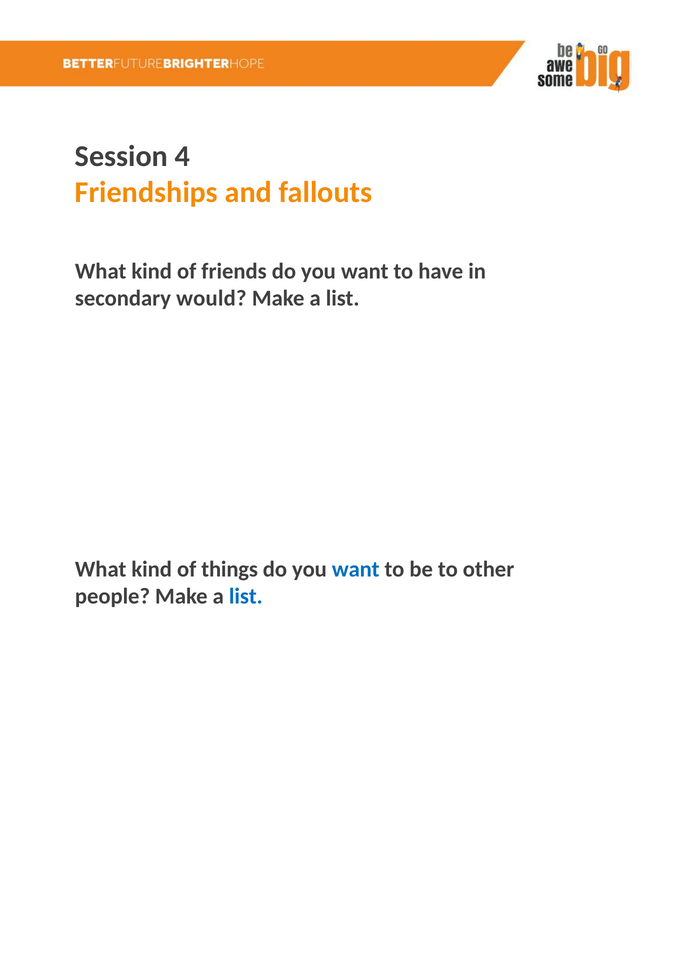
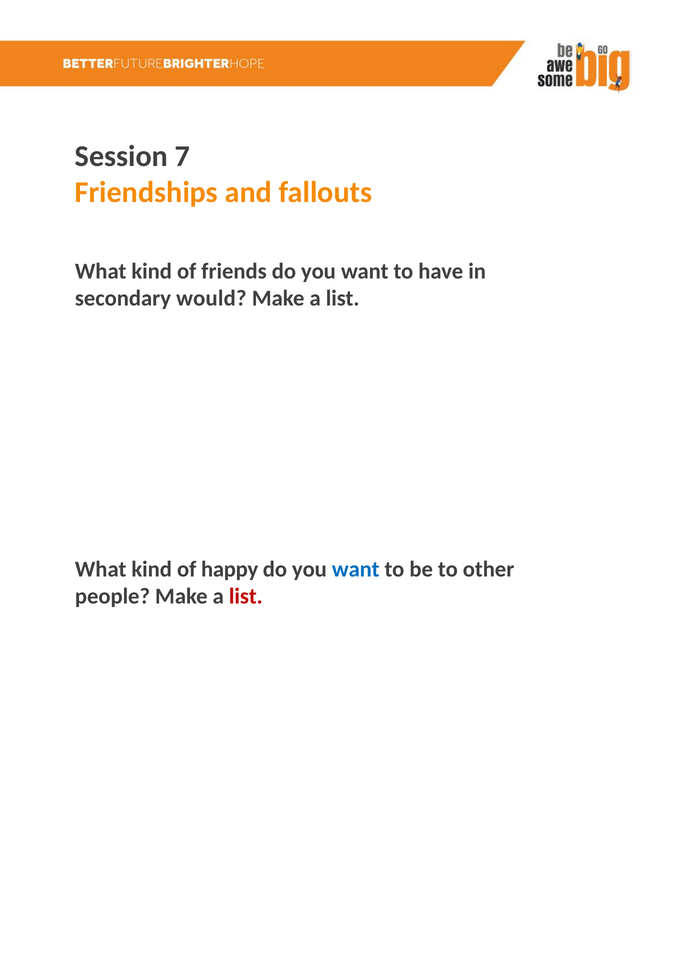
4: 4 -> 7 (182, 156)
things: things -> happy (230, 570)
list colour: blue -> red (246, 597)
